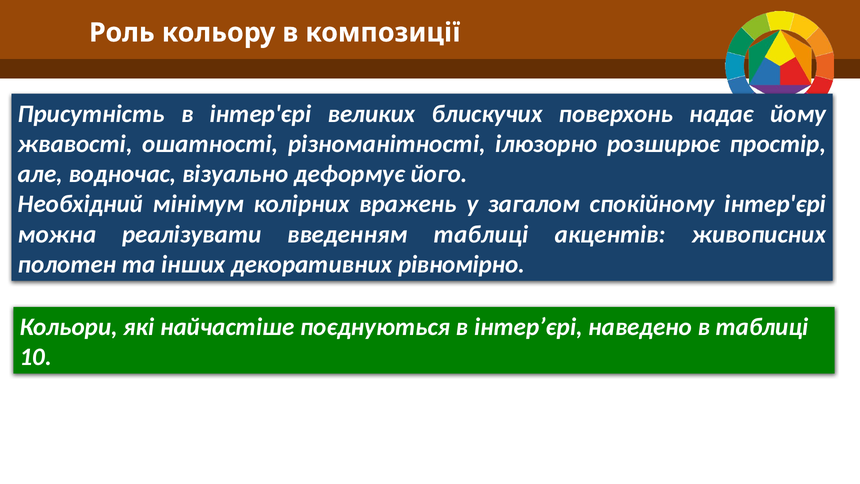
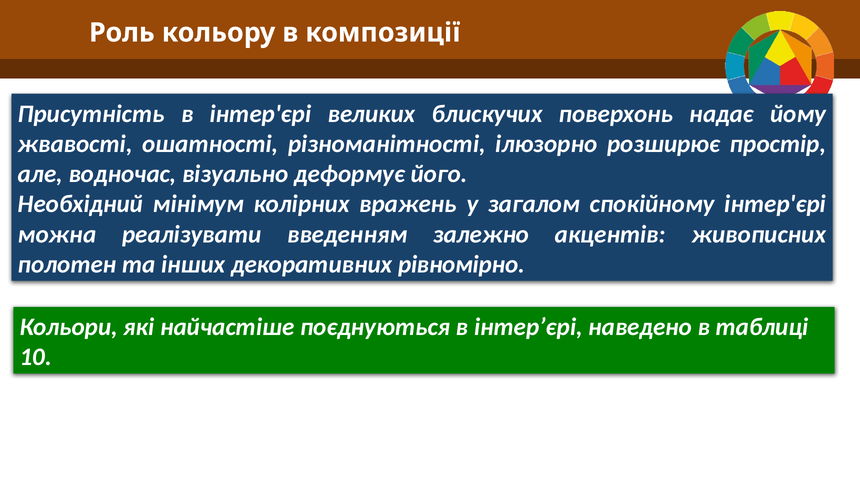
введенням таблиці: таблиці -> залежно (481, 234)
